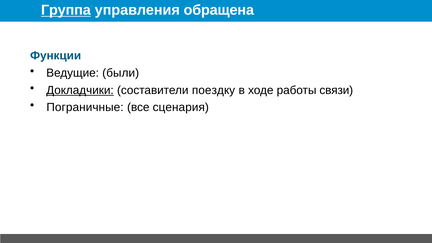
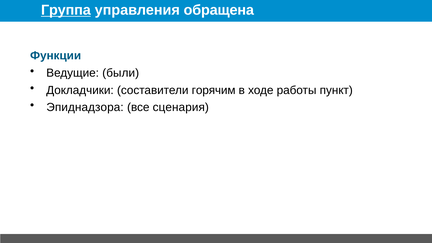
Докладчики underline: present -> none (80, 90)
поездку: поездку -> горячим (214, 90)
связи: связи -> пункт (336, 90)
Пограничные: Пограничные -> Эпиднадзора (85, 107)
